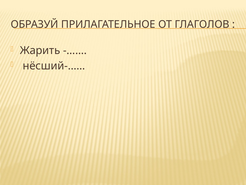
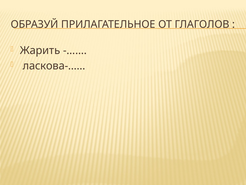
нёсший-……: нёсший-…… -> ласкова-…… (54, 66)
